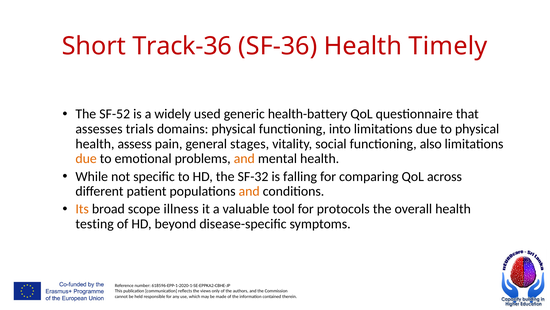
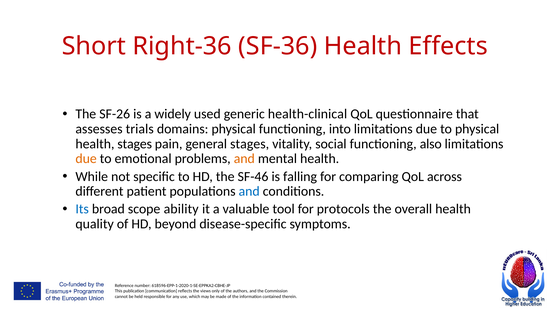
Track-36: Track-36 -> Right-36 (182, 46)
Timely: Timely -> Effects (448, 46)
SF-52: SF-52 -> SF-26 (115, 114)
health-battery: health-battery -> health-clinical (308, 114)
health assess: assess -> stages (135, 144)
SF-32: SF-32 -> SF-46 (253, 176)
and colour: orange -> blue (249, 191)
Its colour: orange -> blue (82, 209)
illness: illness -> ability (181, 209)
testing: testing -> quality (95, 224)
